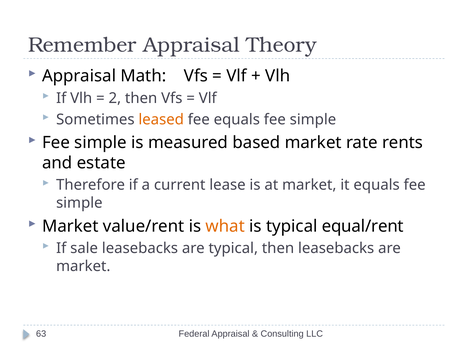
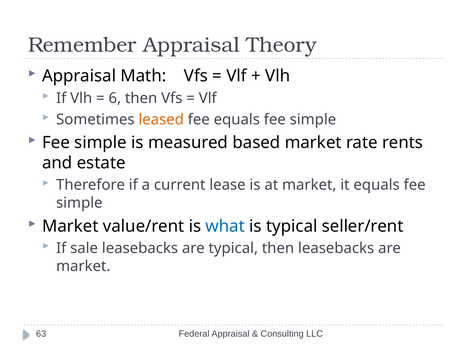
2: 2 -> 6 (115, 98)
what colour: orange -> blue (225, 226)
equal/rent: equal/rent -> seller/rent (363, 226)
